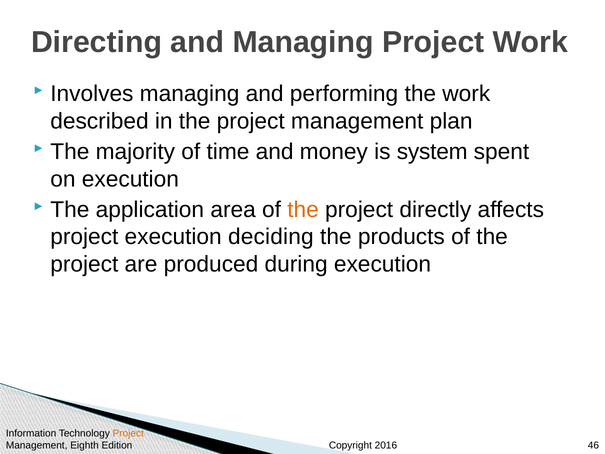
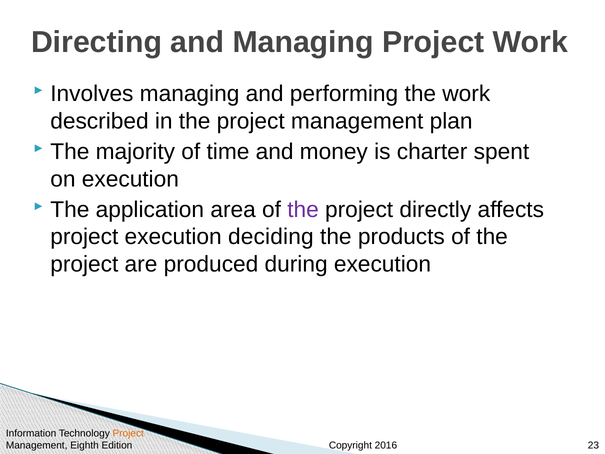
system: system -> charter (432, 152)
the colour: orange -> purple (303, 210)
46: 46 -> 23 (593, 445)
